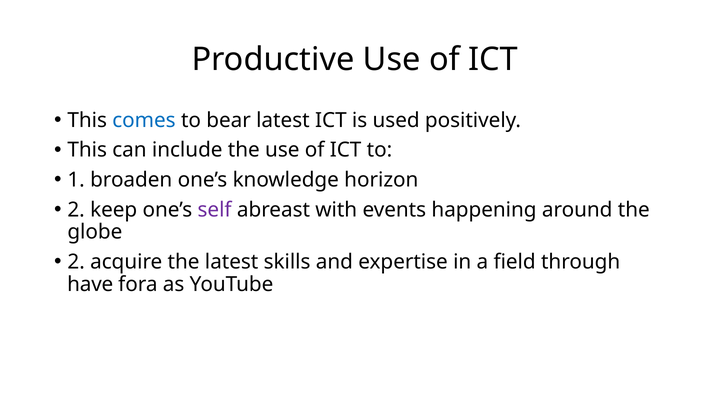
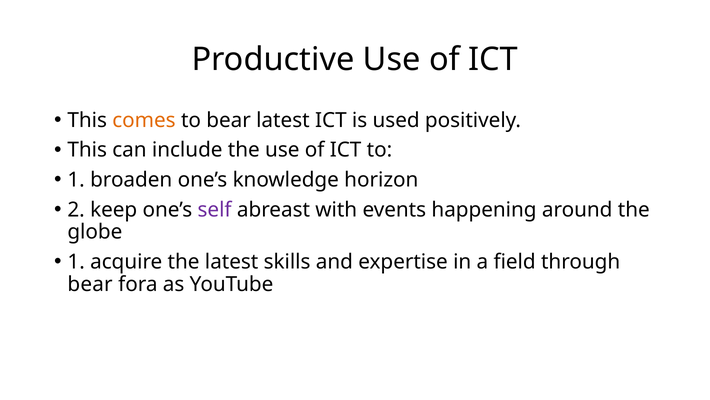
comes colour: blue -> orange (144, 120)
2: 2 -> 1 (76, 261)
have: have -> bear (90, 284)
